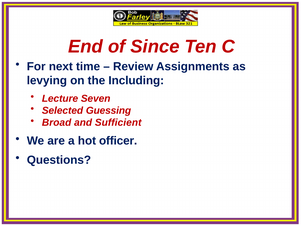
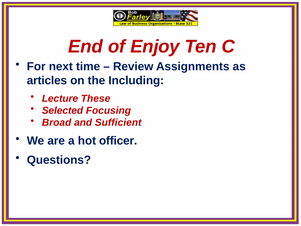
Since: Since -> Enjoy (155, 46)
levying: levying -> articles (47, 80)
Seven: Seven -> These (96, 98)
Guessing: Guessing -> Focusing (108, 110)
